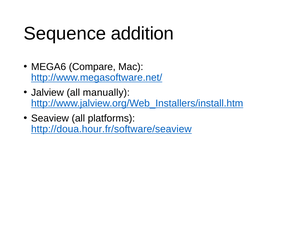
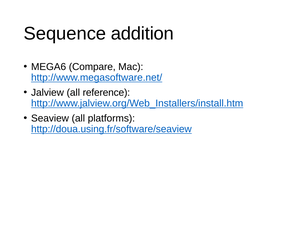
manually: manually -> reference (106, 92)
http://doua.hour.fr/software/seaview: http://doua.hour.fr/software/seaview -> http://doua.using.fr/software/seaview (111, 129)
